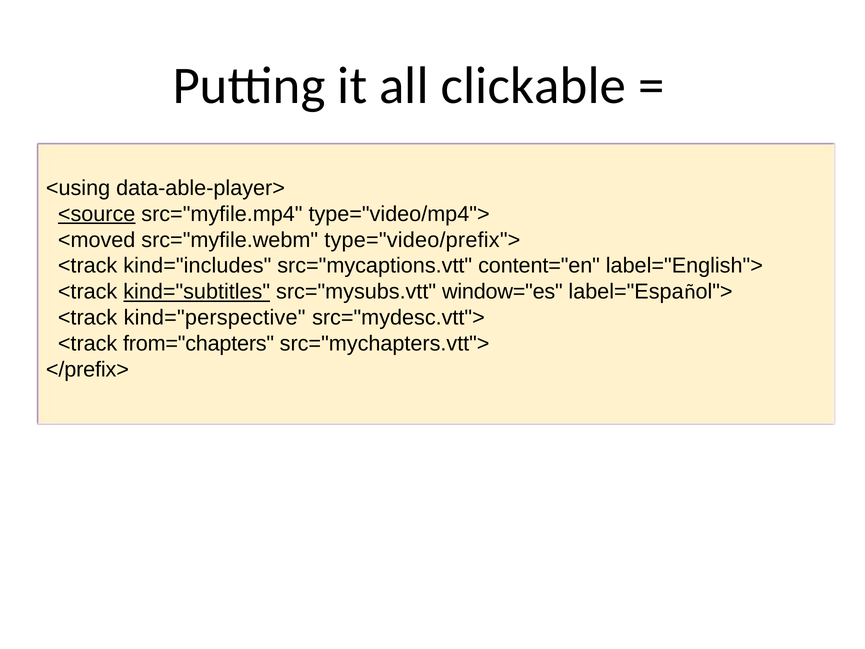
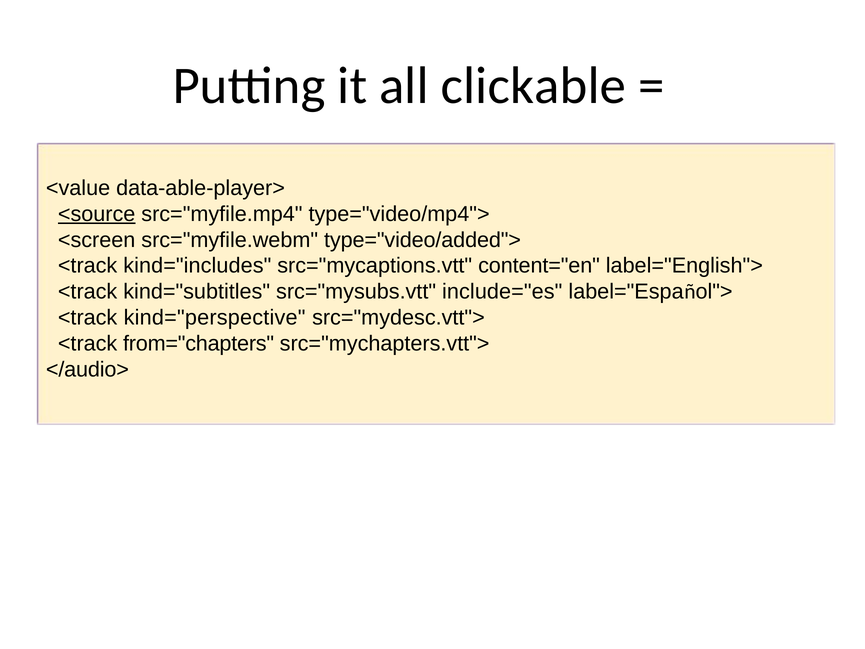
<using: <using -> <value (78, 188)
<moved: <moved -> <screen (97, 240)
type="video/prefix">: type="video/prefix"> -> type="video/added"> (423, 240)
kind="subtitles underline: present -> none (197, 292)
window="es: window="es -> include="es (502, 292)
</prefix>: </prefix> -> </audio> (87, 370)
